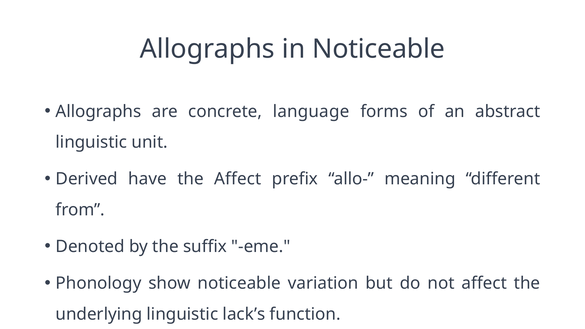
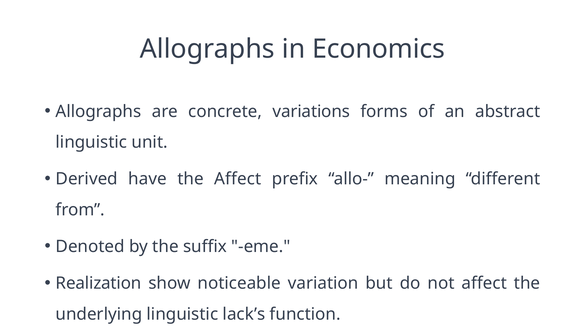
in Noticeable: Noticeable -> Economics (379, 49)
language: language -> variations (311, 111)
Phonology: Phonology -> Realization (99, 283)
